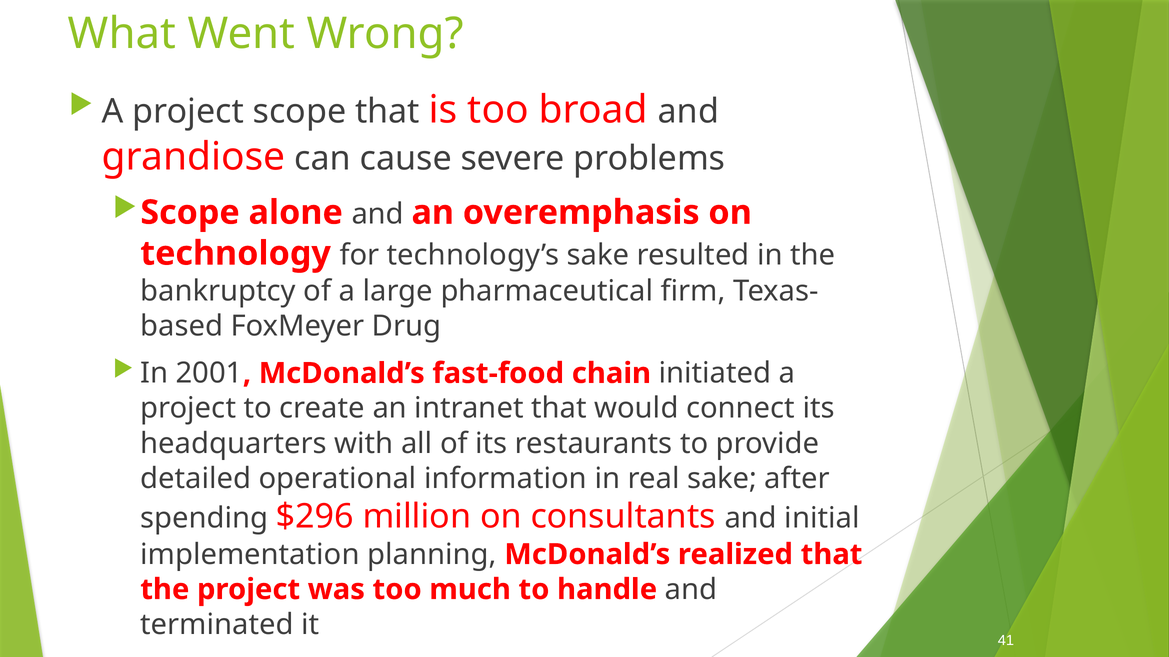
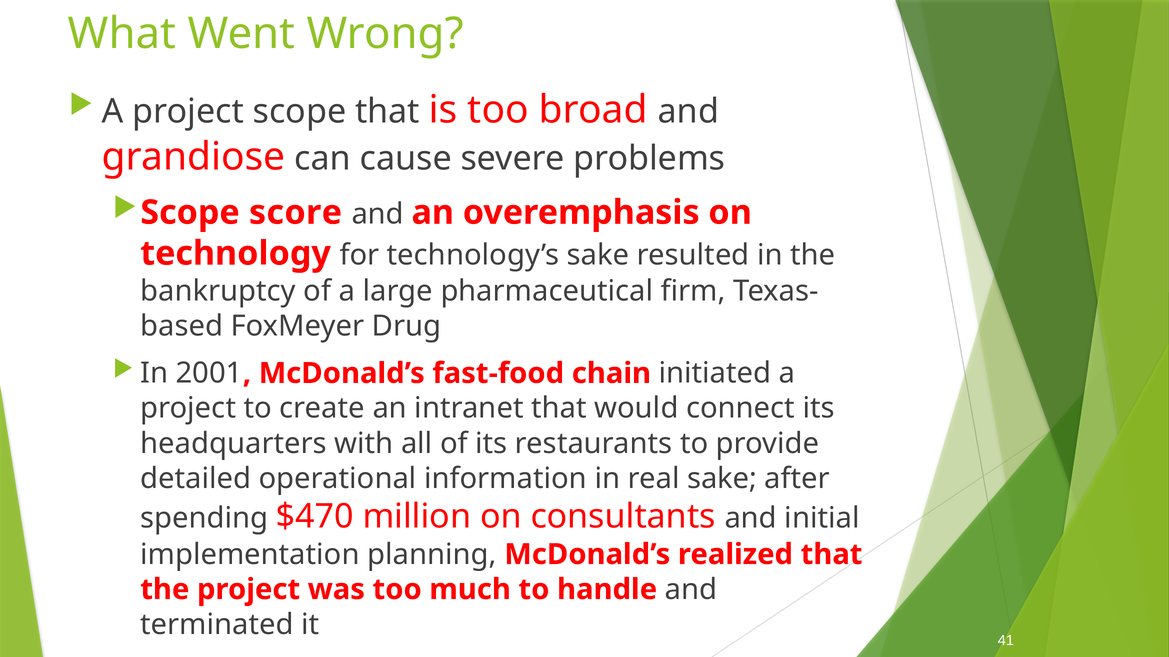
alone: alone -> score (296, 213)
$296: $296 -> $470 (315, 517)
